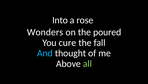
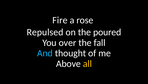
Into: Into -> Fire (60, 20)
Wonders: Wonders -> Repulsed (45, 32)
cure: cure -> over (67, 42)
all colour: light green -> yellow (87, 63)
